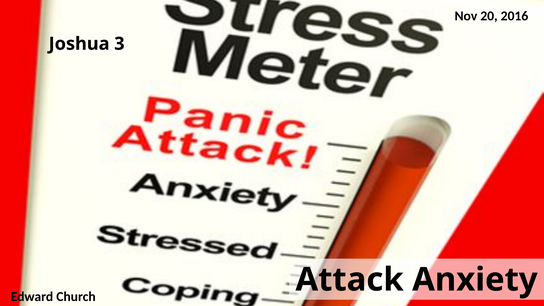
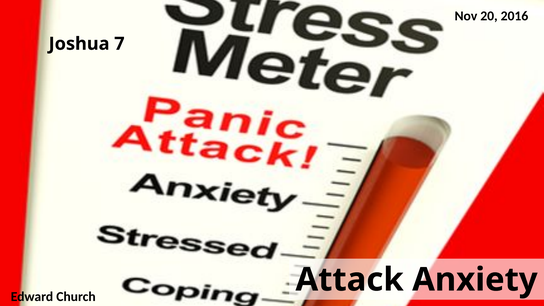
3: 3 -> 7 (119, 44)
